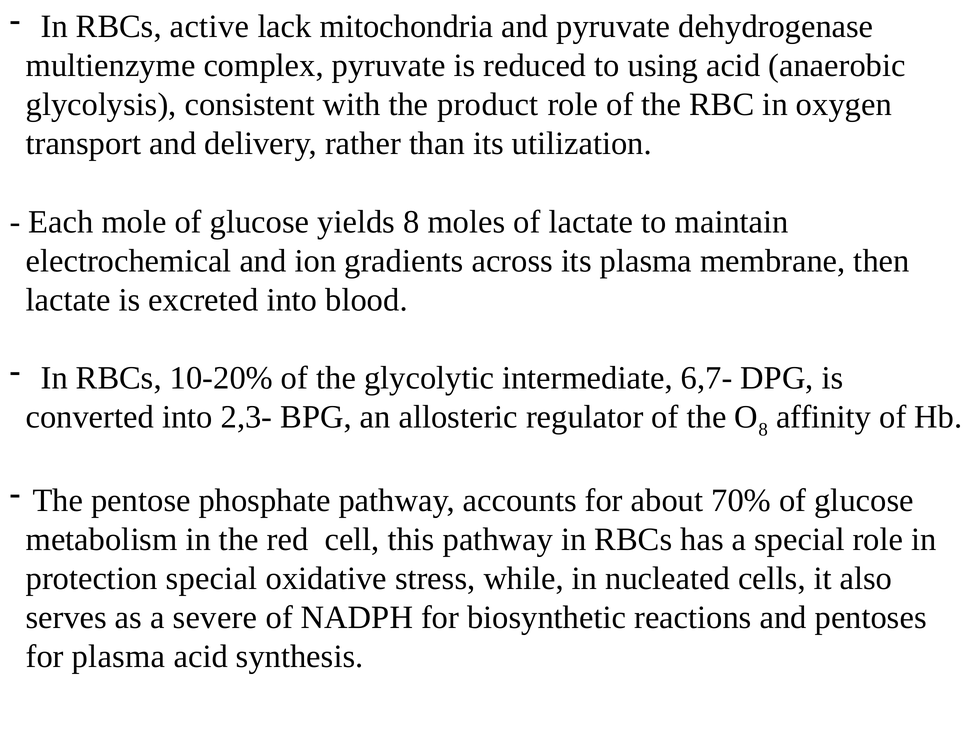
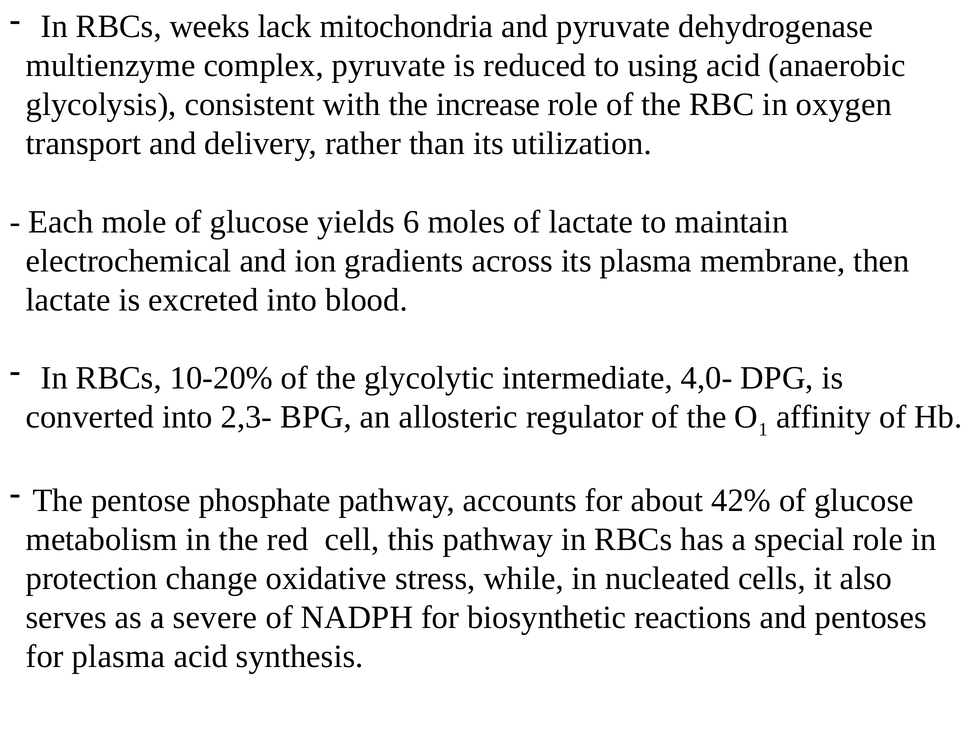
active: active -> weeks (210, 27)
product: product -> increase (488, 105)
yields 8: 8 -> 6 (411, 222)
6,7-: 6,7- -> 4,0- (707, 378)
8: 8 -> 1 (763, 430)
70%: 70% -> 42% (741, 500)
protection special: special -> change (212, 579)
